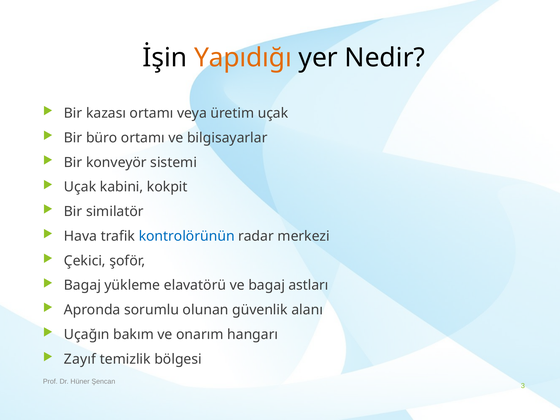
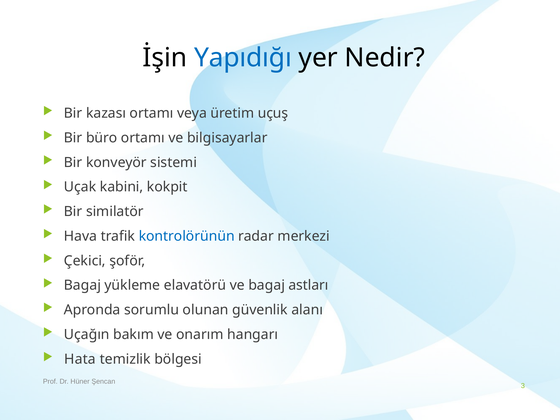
Yapıdığı colour: orange -> blue (243, 58)
üretim uçak: uçak -> uçuş (273, 113)
Zayıf: Zayıf -> Hata (80, 359)
